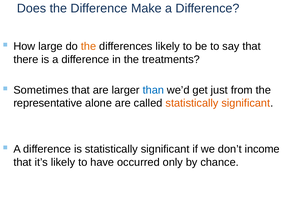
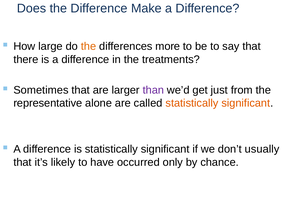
differences likely: likely -> more (168, 46)
than colour: blue -> purple (153, 90)
income: income -> usually (262, 150)
